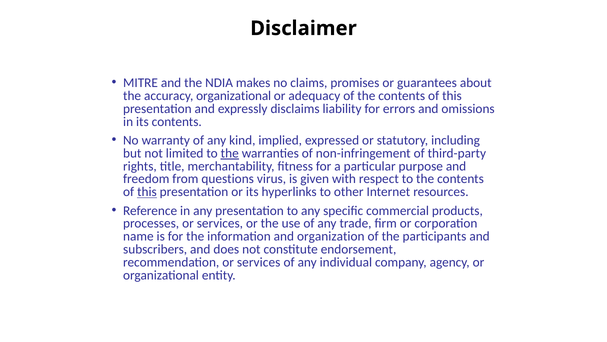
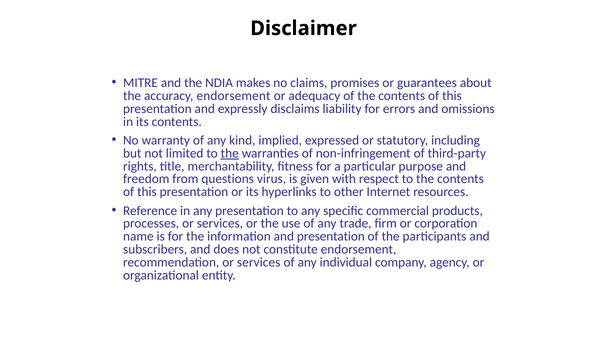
accuracy organizational: organizational -> endorsement (234, 96)
this underline: present -> none (147, 192)
and organization: organization -> presentation (331, 236)
